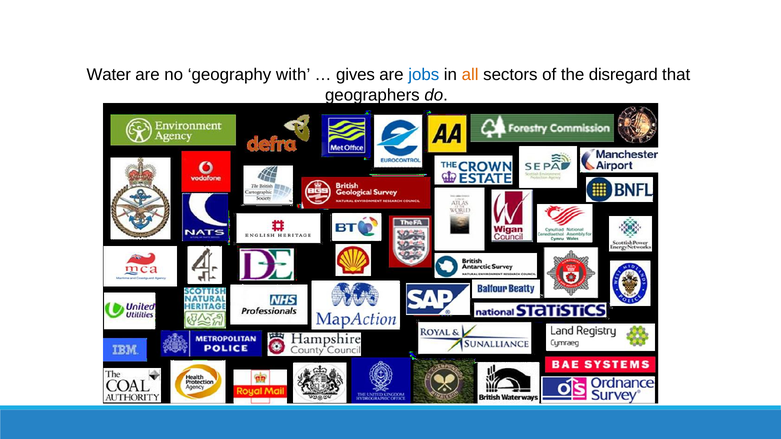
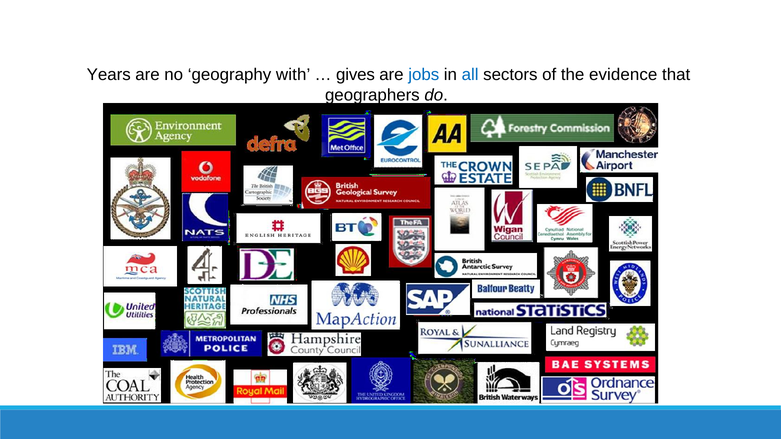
Water: Water -> Years (109, 75)
all colour: orange -> blue (470, 75)
disregard: disregard -> evidence (623, 75)
